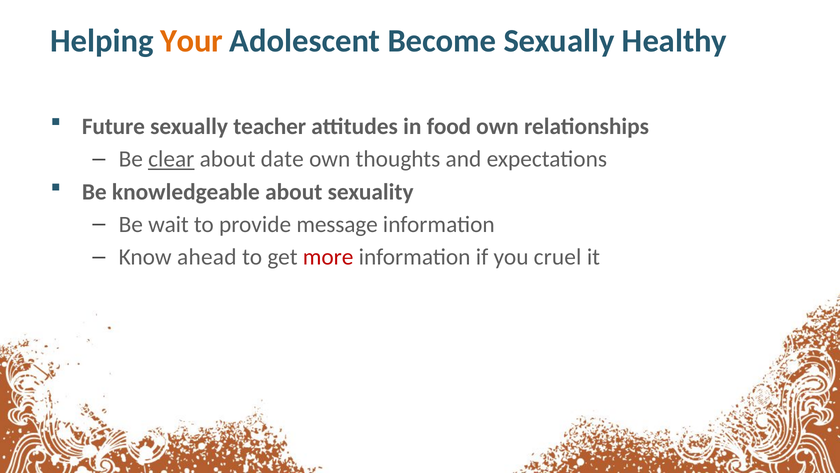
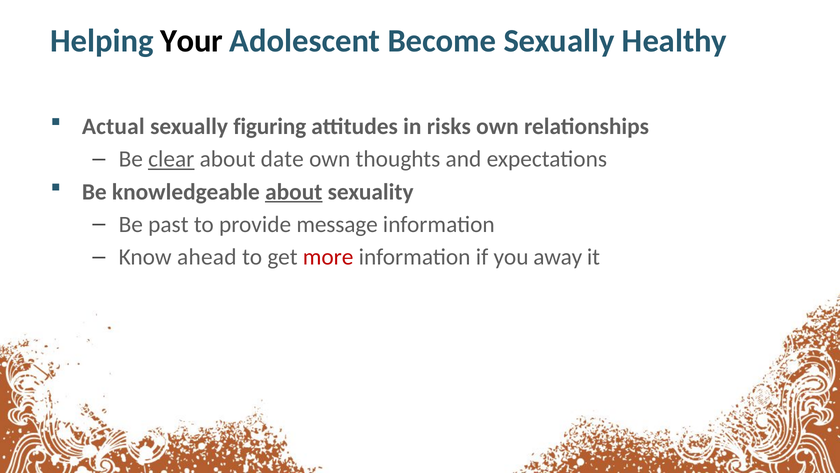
Your colour: orange -> black (192, 41)
Future: Future -> Actual (113, 126)
teacher: teacher -> figuring (270, 126)
food: food -> risks (449, 126)
about underline: none -> present (294, 192)
wait: wait -> past (168, 224)
cruel: cruel -> away (558, 257)
